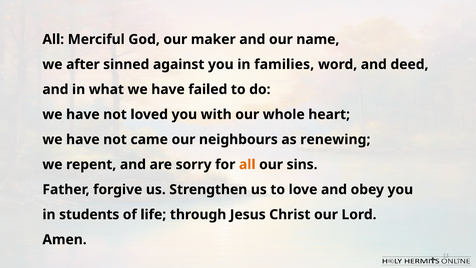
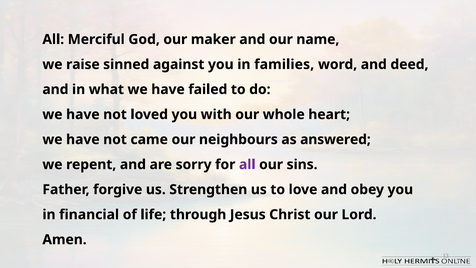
after: after -> raise (83, 64)
renewing: renewing -> answered (335, 139)
all colour: orange -> purple (247, 164)
students: students -> financial (89, 214)
